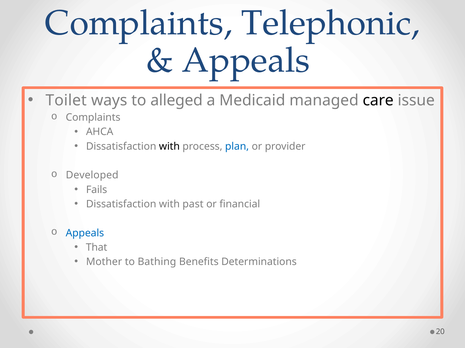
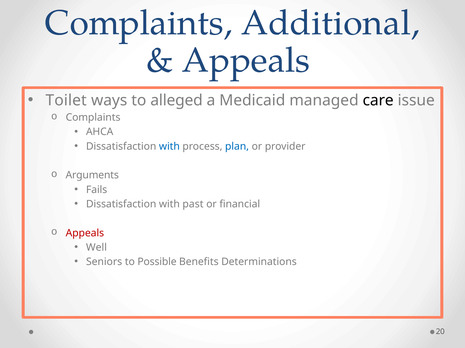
Telephonic: Telephonic -> Additional (330, 23)
with colour: black -> blue (169, 147)
Developed: Developed -> Arguments (92, 176)
Appeals colour: blue -> red (85, 233)
That: That -> Well (96, 248)
Mother: Mother -> Seniors (104, 262)
Bathing: Bathing -> Possible (157, 262)
